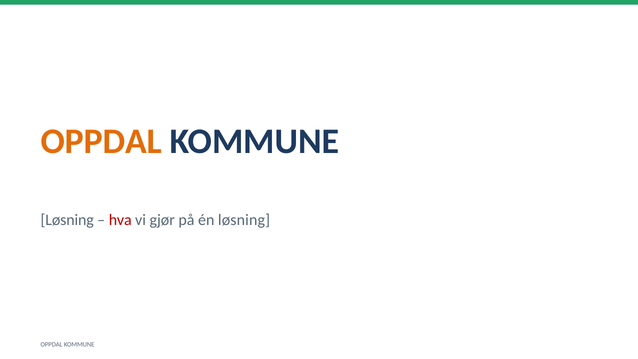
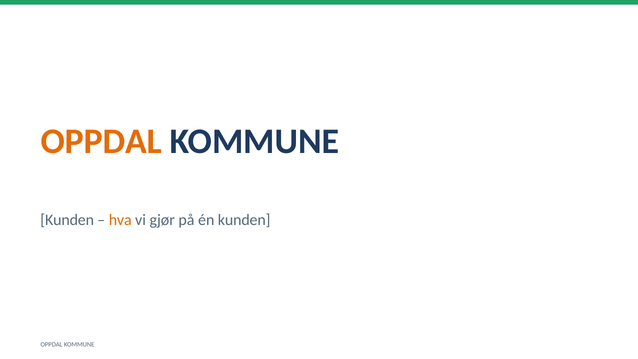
Løsning: Løsning -> Kunden (67, 220)
hva colour: red -> orange (120, 220)
én løsning: løsning -> kunden (244, 220)
